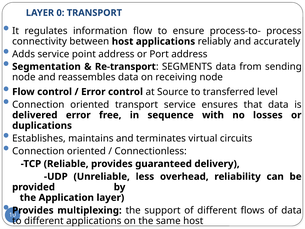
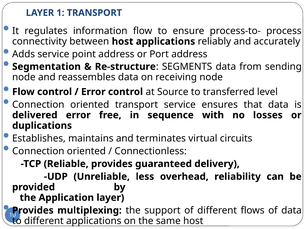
0: 0 -> 1 (60, 13)
Re-transport: Re-transport -> Re-structure (125, 67)
